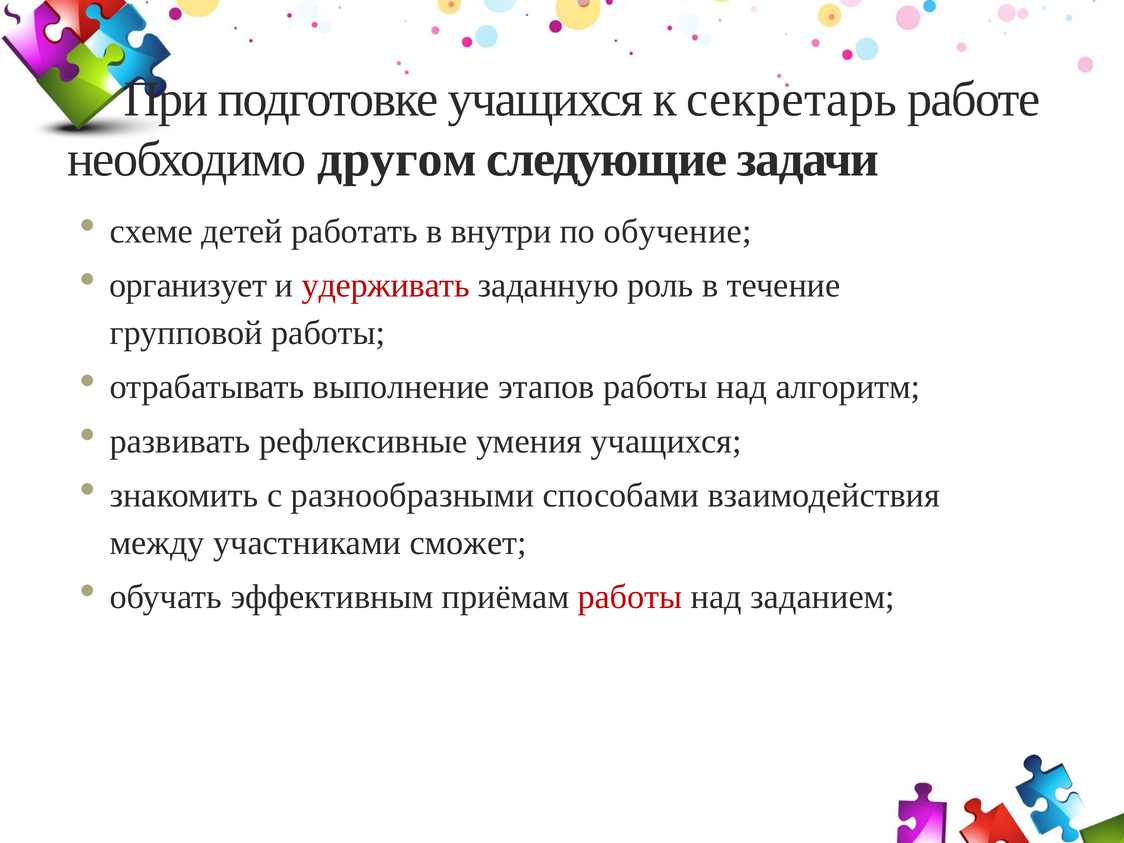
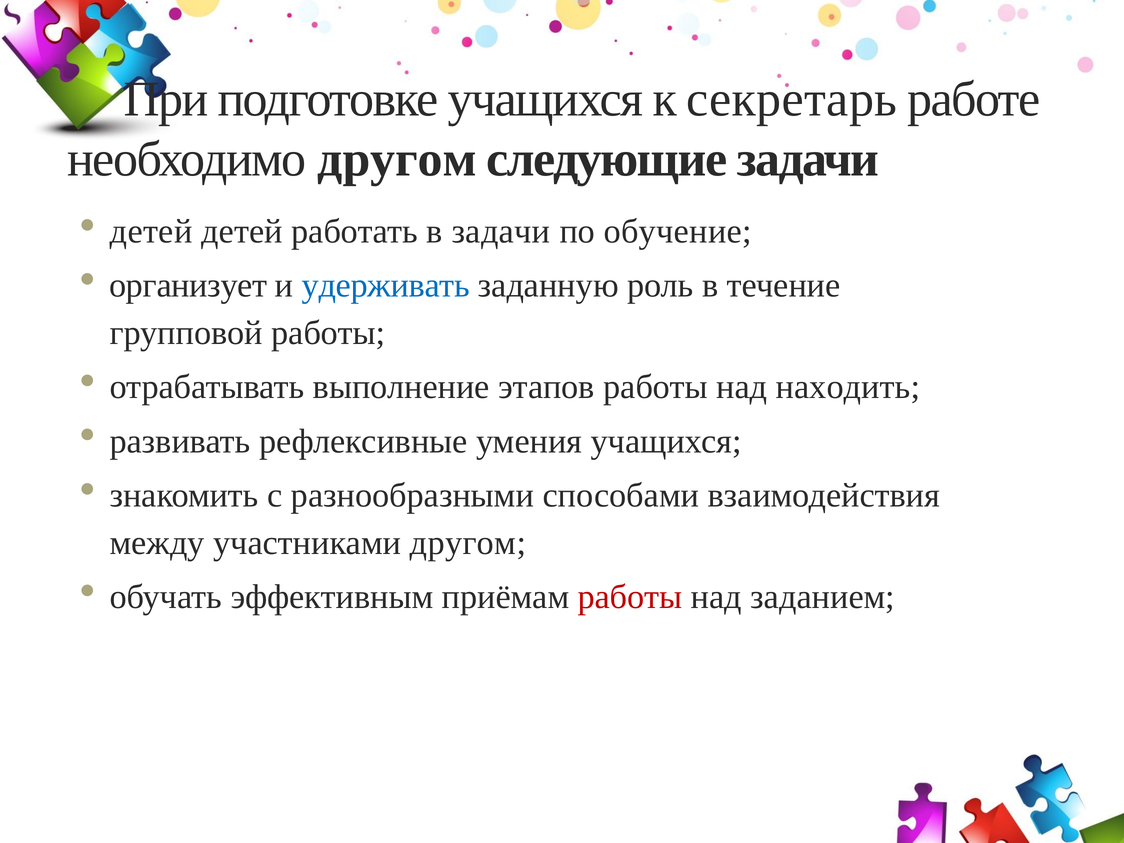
схеме: схеме -> детей (151, 231)
в внутри: внутри -> задачи (501, 231)
удерживать colour: red -> blue (386, 286)
алгоритм: алгоритм -> находить (848, 387)
участниками сможет: сможет -> другом (468, 543)
